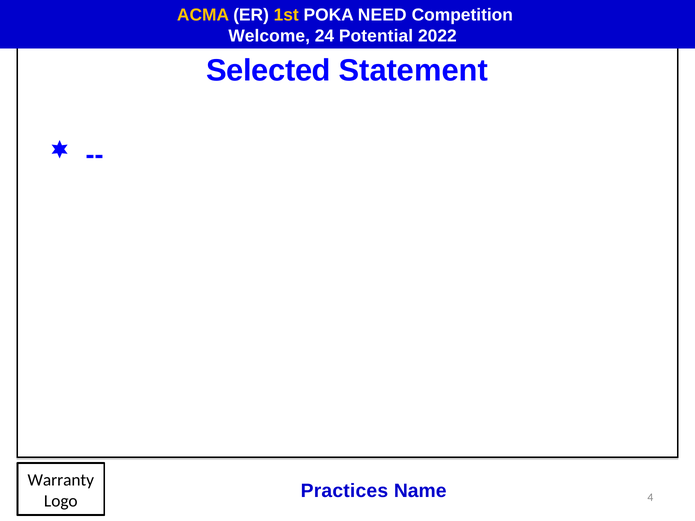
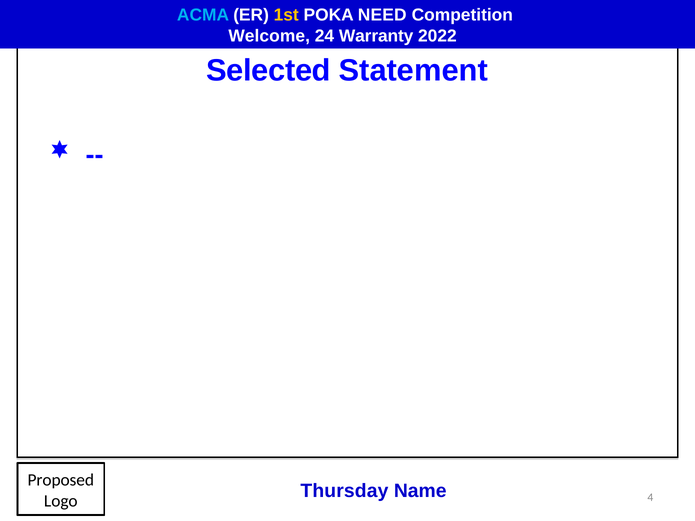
ACMA colour: yellow -> light blue (203, 15)
Potential: Potential -> Warranty (376, 36)
Warranty: Warranty -> Proposed (61, 480)
Practices: Practices -> Thursday (344, 491)
